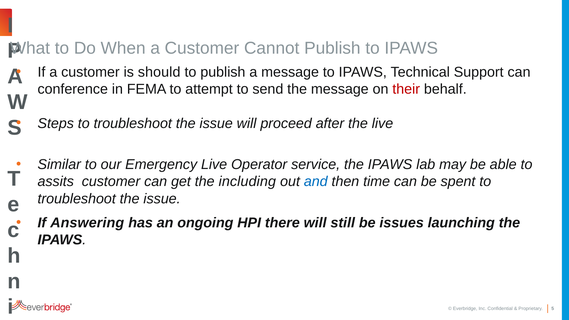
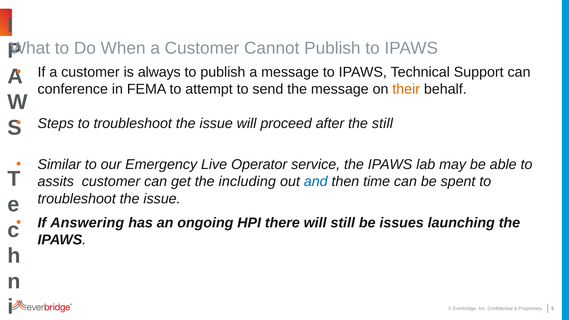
should: should -> always (159, 72)
their colour: red -> orange (406, 89)
the live: live -> still (382, 123)
